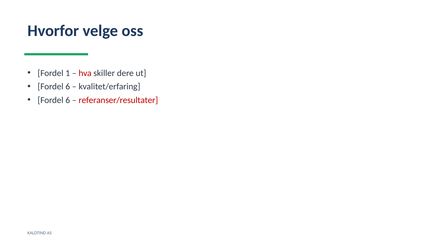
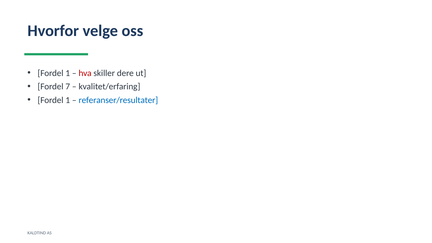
6: 6 -> 7 (68, 87)
6: 6 -> 1 (68, 100)
referanser/resultater colour: red -> blue (118, 100)
